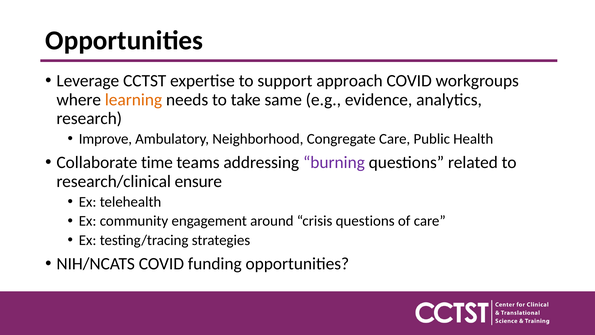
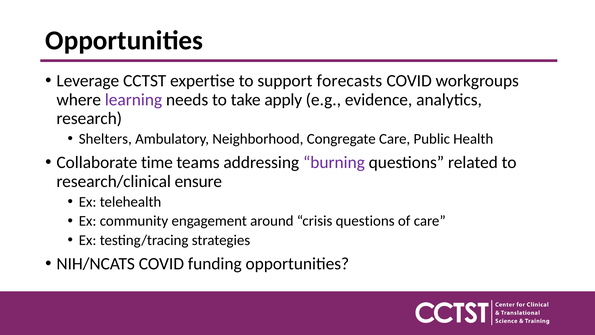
approach: approach -> forecasts (349, 81)
learning colour: orange -> purple (133, 100)
same: same -> apply (283, 100)
Improve: Improve -> Shelters (105, 139)
